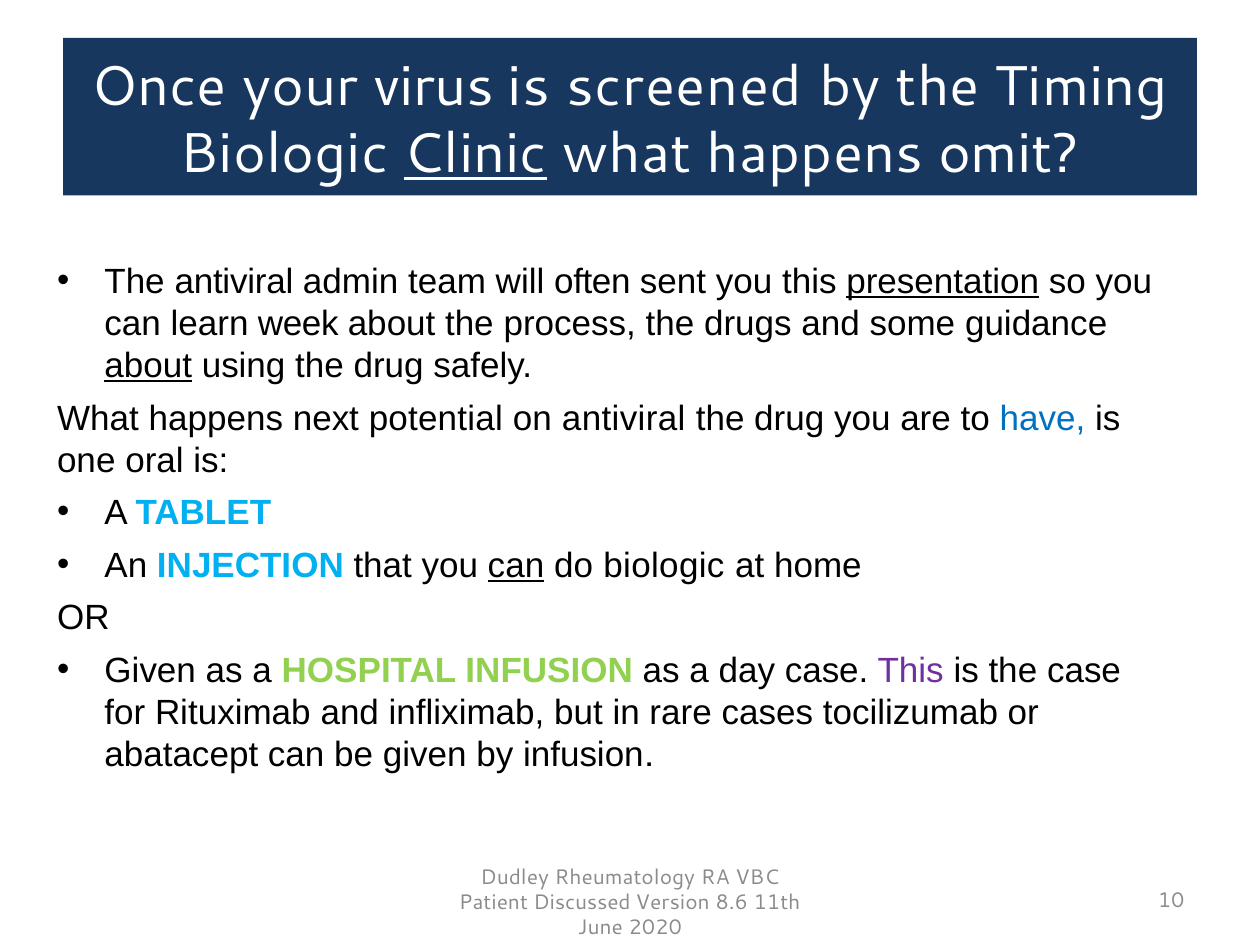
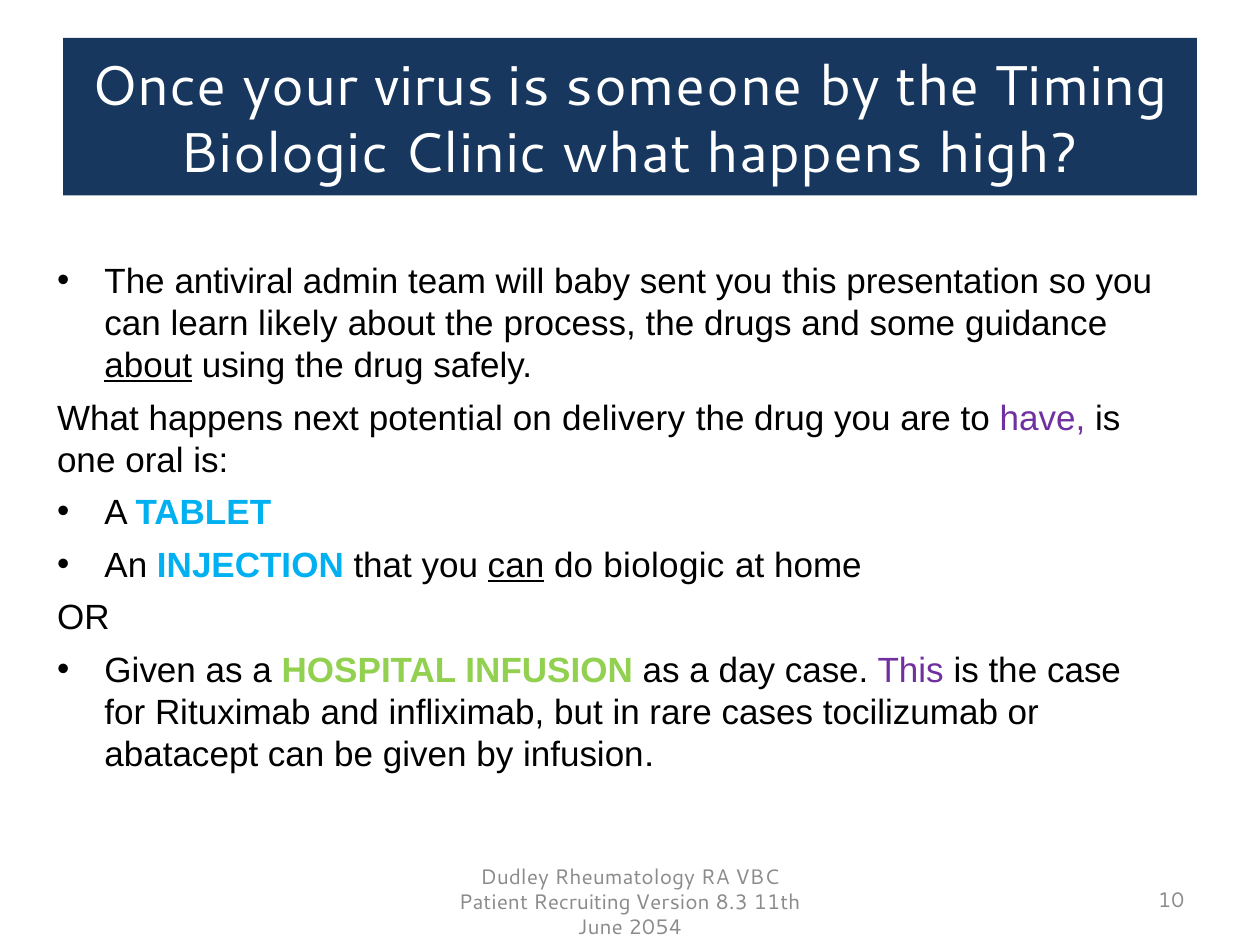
screened: screened -> someone (684, 87)
Clinic underline: present -> none (476, 154)
omit: omit -> high (1009, 154)
often: often -> baby (592, 282)
presentation underline: present -> none (943, 282)
week: week -> likely (298, 324)
on antiviral: antiviral -> delivery (624, 419)
have colour: blue -> purple (1042, 419)
Discussed: Discussed -> Recruiting (582, 902)
8.6: 8.6 -> 8.3 (732, 902)
2020: 2020 -> 2054 (655, 928)
